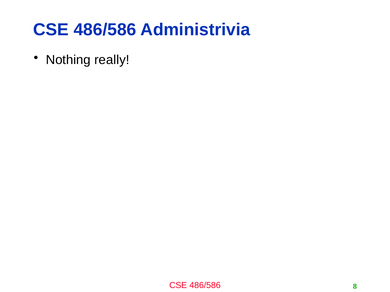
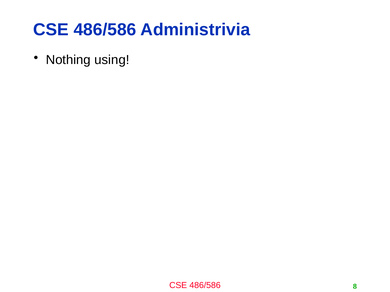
really: really -> using (112, 60)
